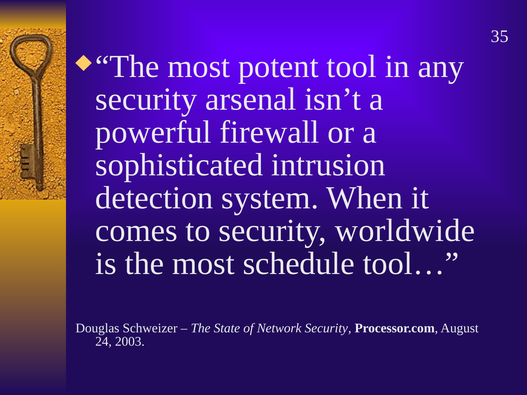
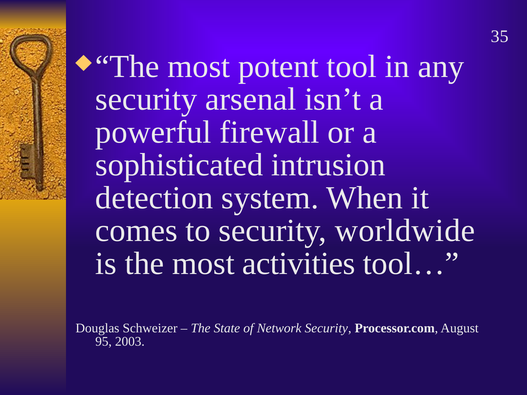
schedule: schedule -> activities (299, 264)
24: 24 -> 95 (104, 342)
